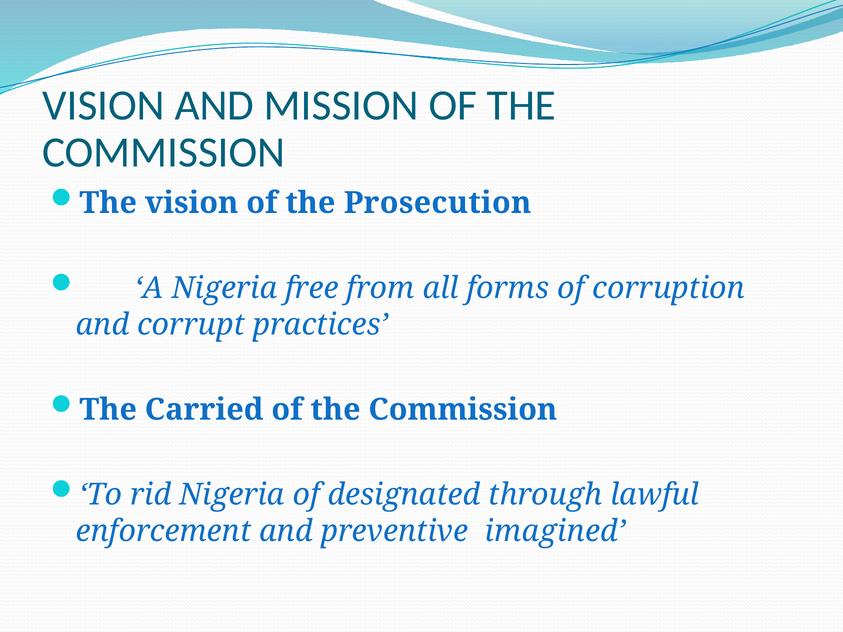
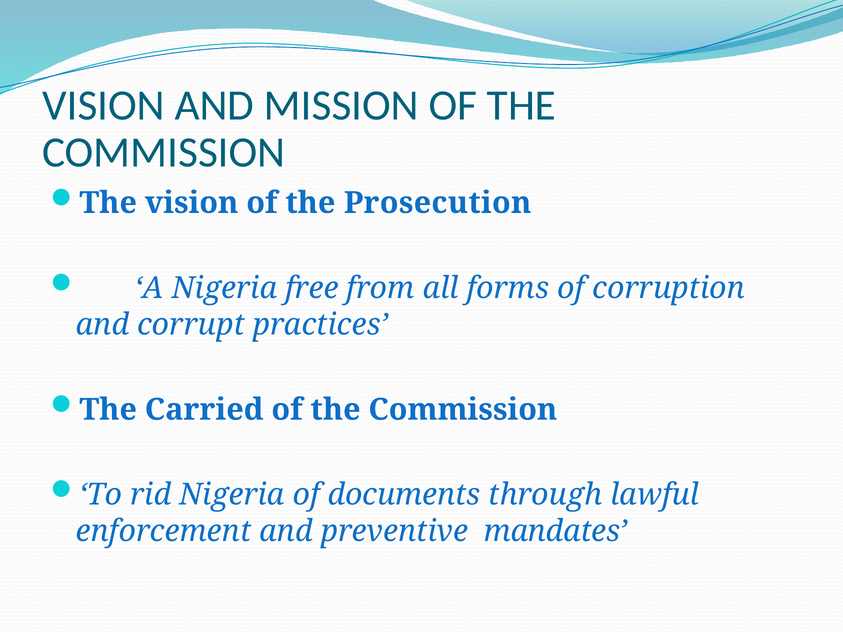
designated: designated -> documents (404, 495)
imagined: imagined -> mandates (556, 531)
